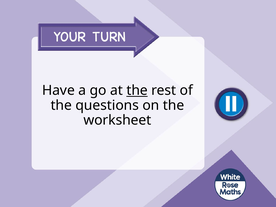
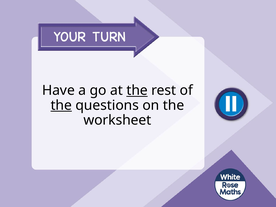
the underline: none -> present (61, 105)
